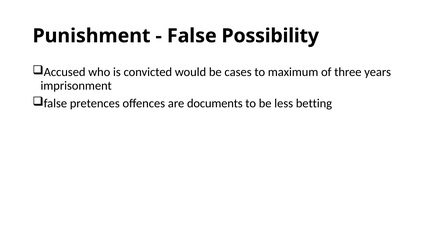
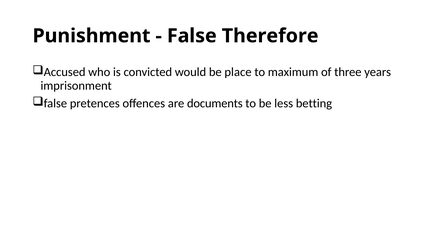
Possibility: Possibility -> Therefore (270, 36)
cases: cases -> place (238, 72)
